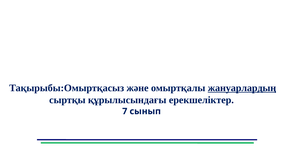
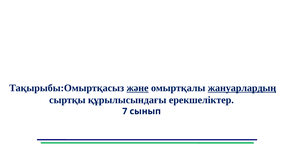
және underline: none -> present (138, 88)
